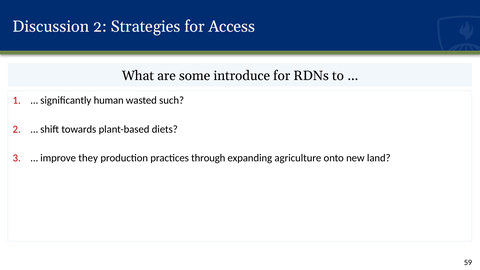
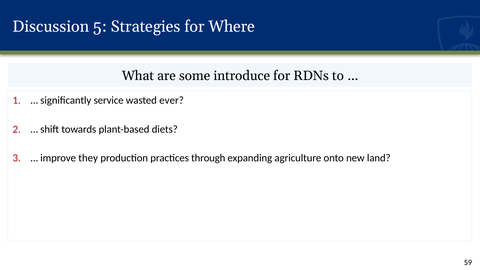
Discussion 2: 2 -> 5 (100, 26)
Access: Access -> Where (232, 26)
human: human -> service (109, 100)
such: such -> ever (172, 100)
